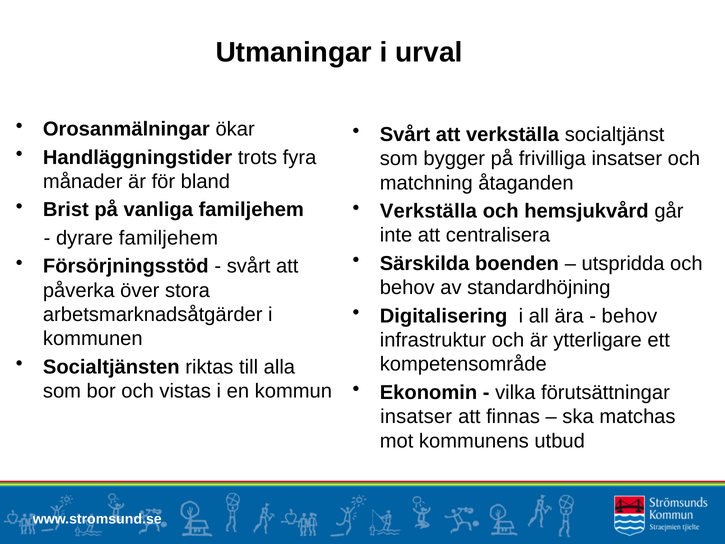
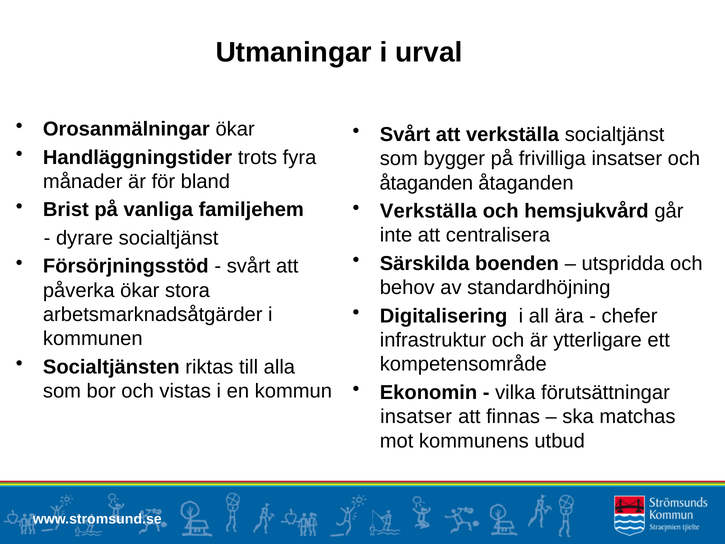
matchning: matchning -> åtaganden (426, 183)
dyrare familjehem: familjehem -> socialtjänst (169, 238)
påverka över: över -> ökar (140, 290)
behov: behov -> chefer (630, 316)
